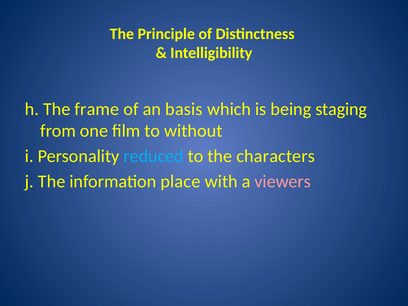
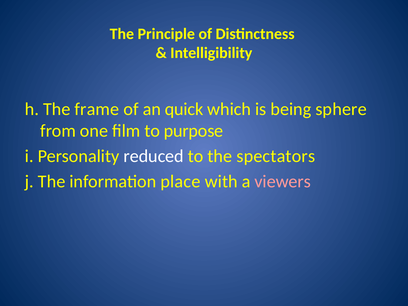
basis: basis -> quick (184, 109)
staging: staging -> sphere (341, 109)
without: without -> purpose (194, 131)
reduced colour: light blue -> white (154, 156)
characters: characters -> spectators (276, 156)
